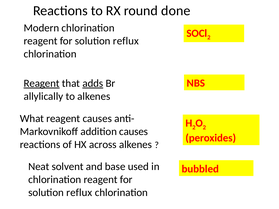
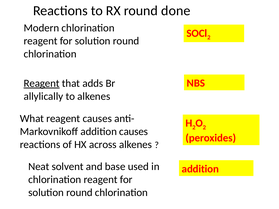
reflux: reflux -> round (126, 41)
adds underline: present -> none (93, 83)
bubbled: bubbled -> addition (200, 169)
reflux: reflux -> round (79, 193)
